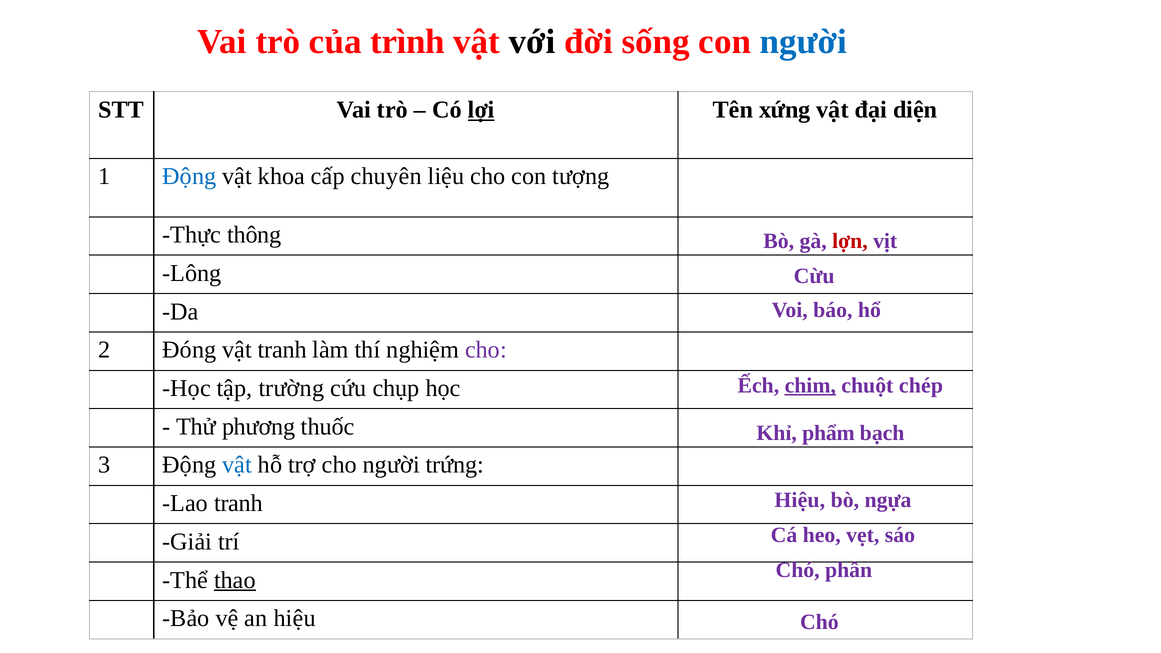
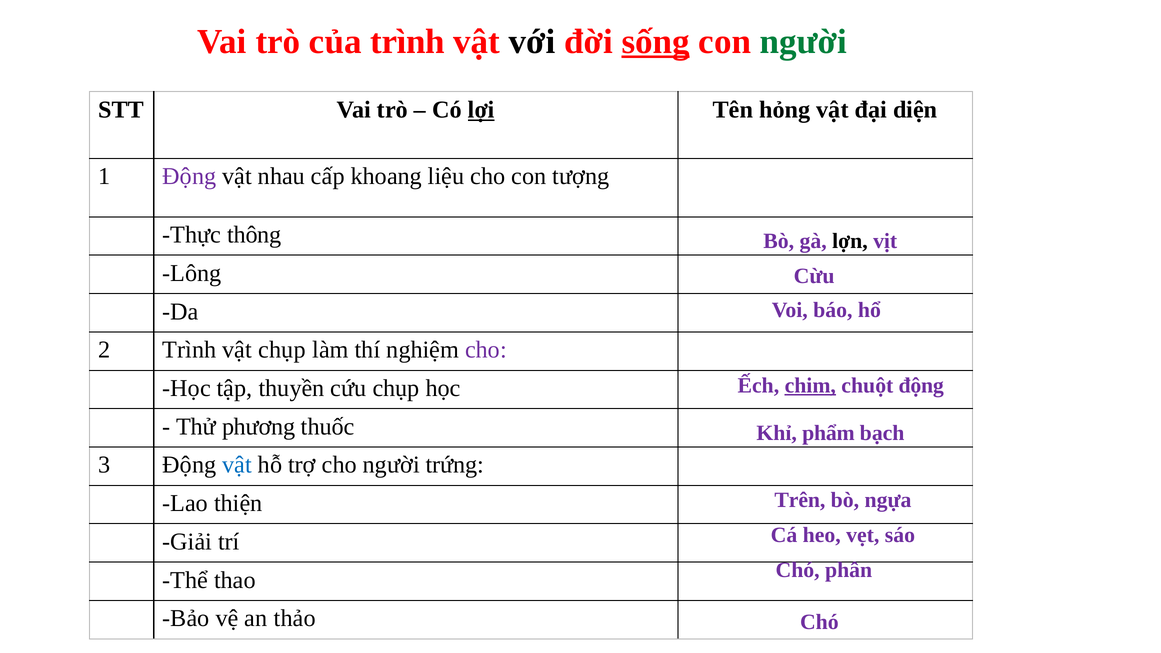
sống underline: none -> present (656, 42)
người colour: blue -> green (803, 42)
xứng: xứng -> hỏng (785, 110)
Động colour: blue -> purple (189, 176)
khoa: khoa -> nhau (281, 176)
chuyên: chuyên -> khoang (386, 176)
lợn colour: red -> black (850, 241)
2 Đóng: Đóng -> Trình (189, 350)
vật tranh: tranh -> chụp (282, 350)
chuột chép: chép -> động (921, 385)
trường: trường -> thuyền (292, 388)
Hiệu: Hiệu -> Trên (800, 500)
Lao tranh: tranh -> thiện (238, 503)
thao underline: present -> none (235, 580)
an hiệu: hiệu -> thảo (295, 618)
